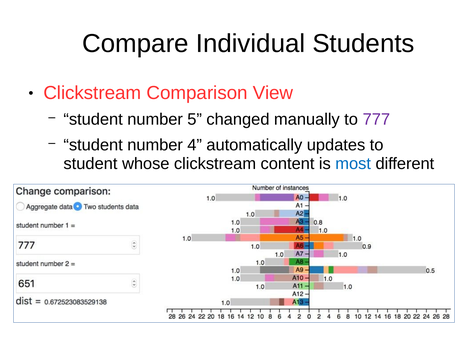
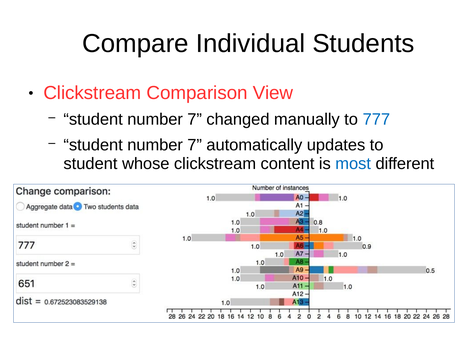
5: 5 -> 7 (195, 119)
777 colour: purple -> blue (376, 119)
4: 4 -> 7 (195, 145)
